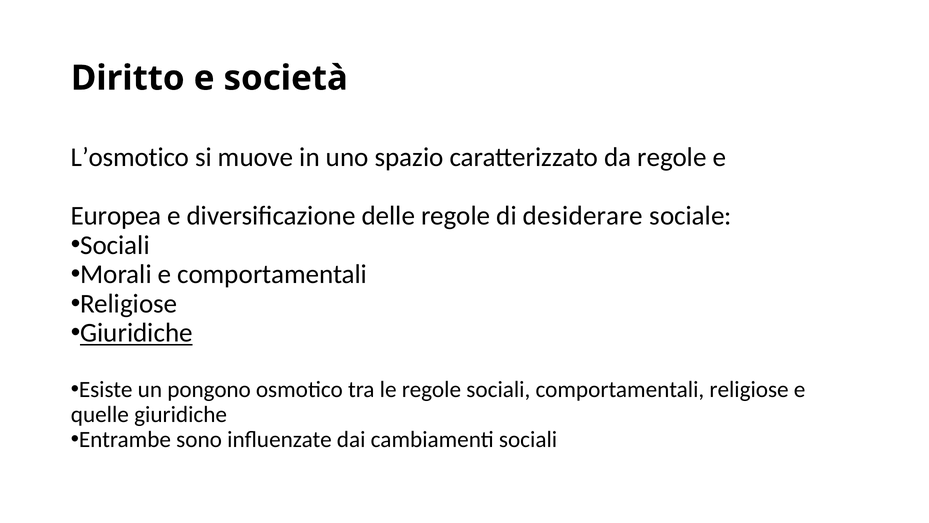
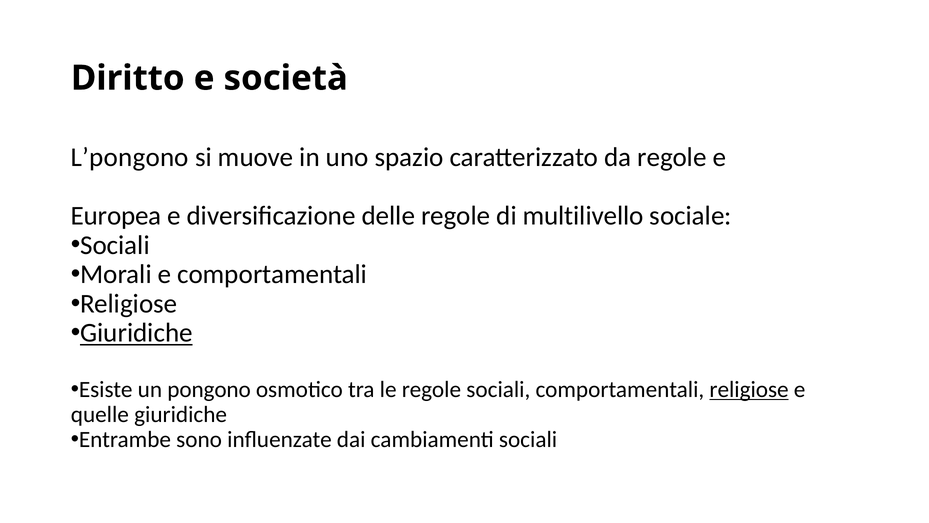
L’osmotico: L’osmotico -> L’pongono (130, 157)
desiderare: desiderare -> multilivello (583, 216)
religiose underline: none -> present (749, 389)
